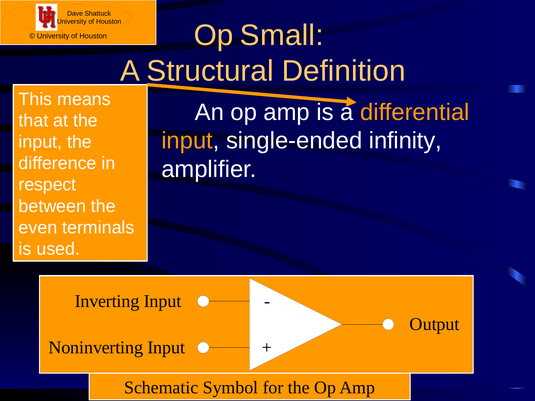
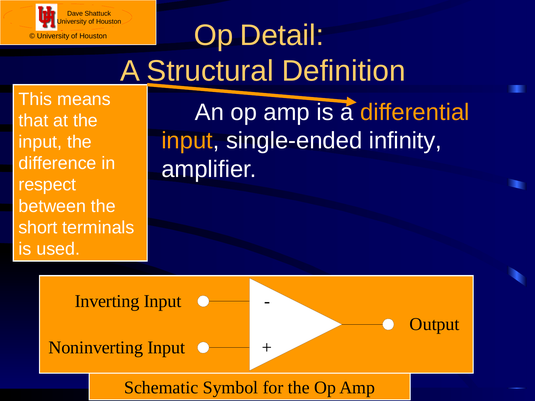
Small: Small -> Detail (282, 36)
even: even -> short (38, 228)
